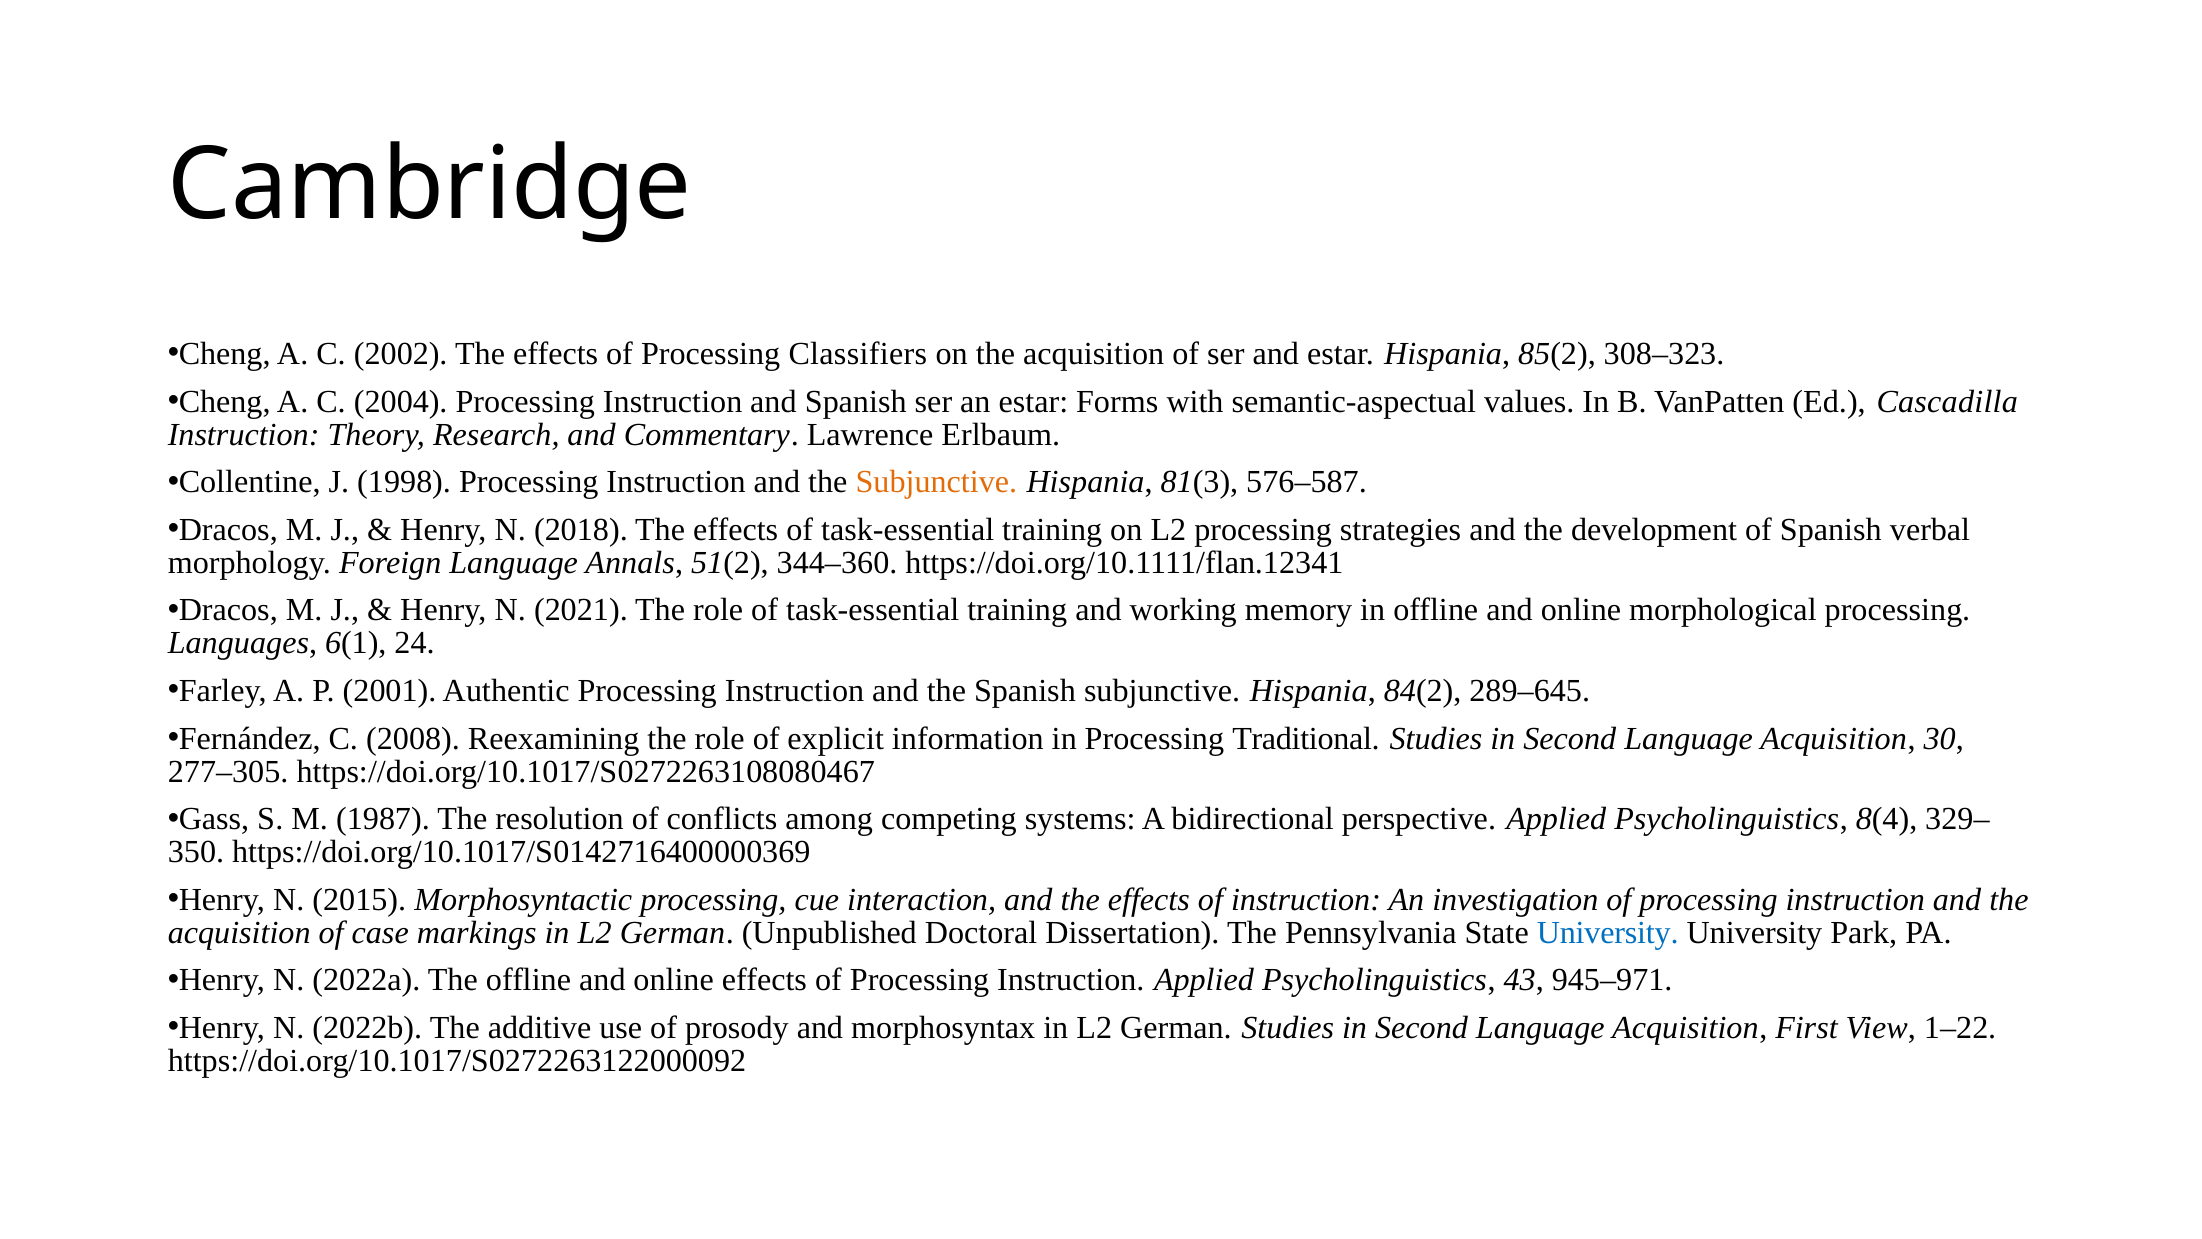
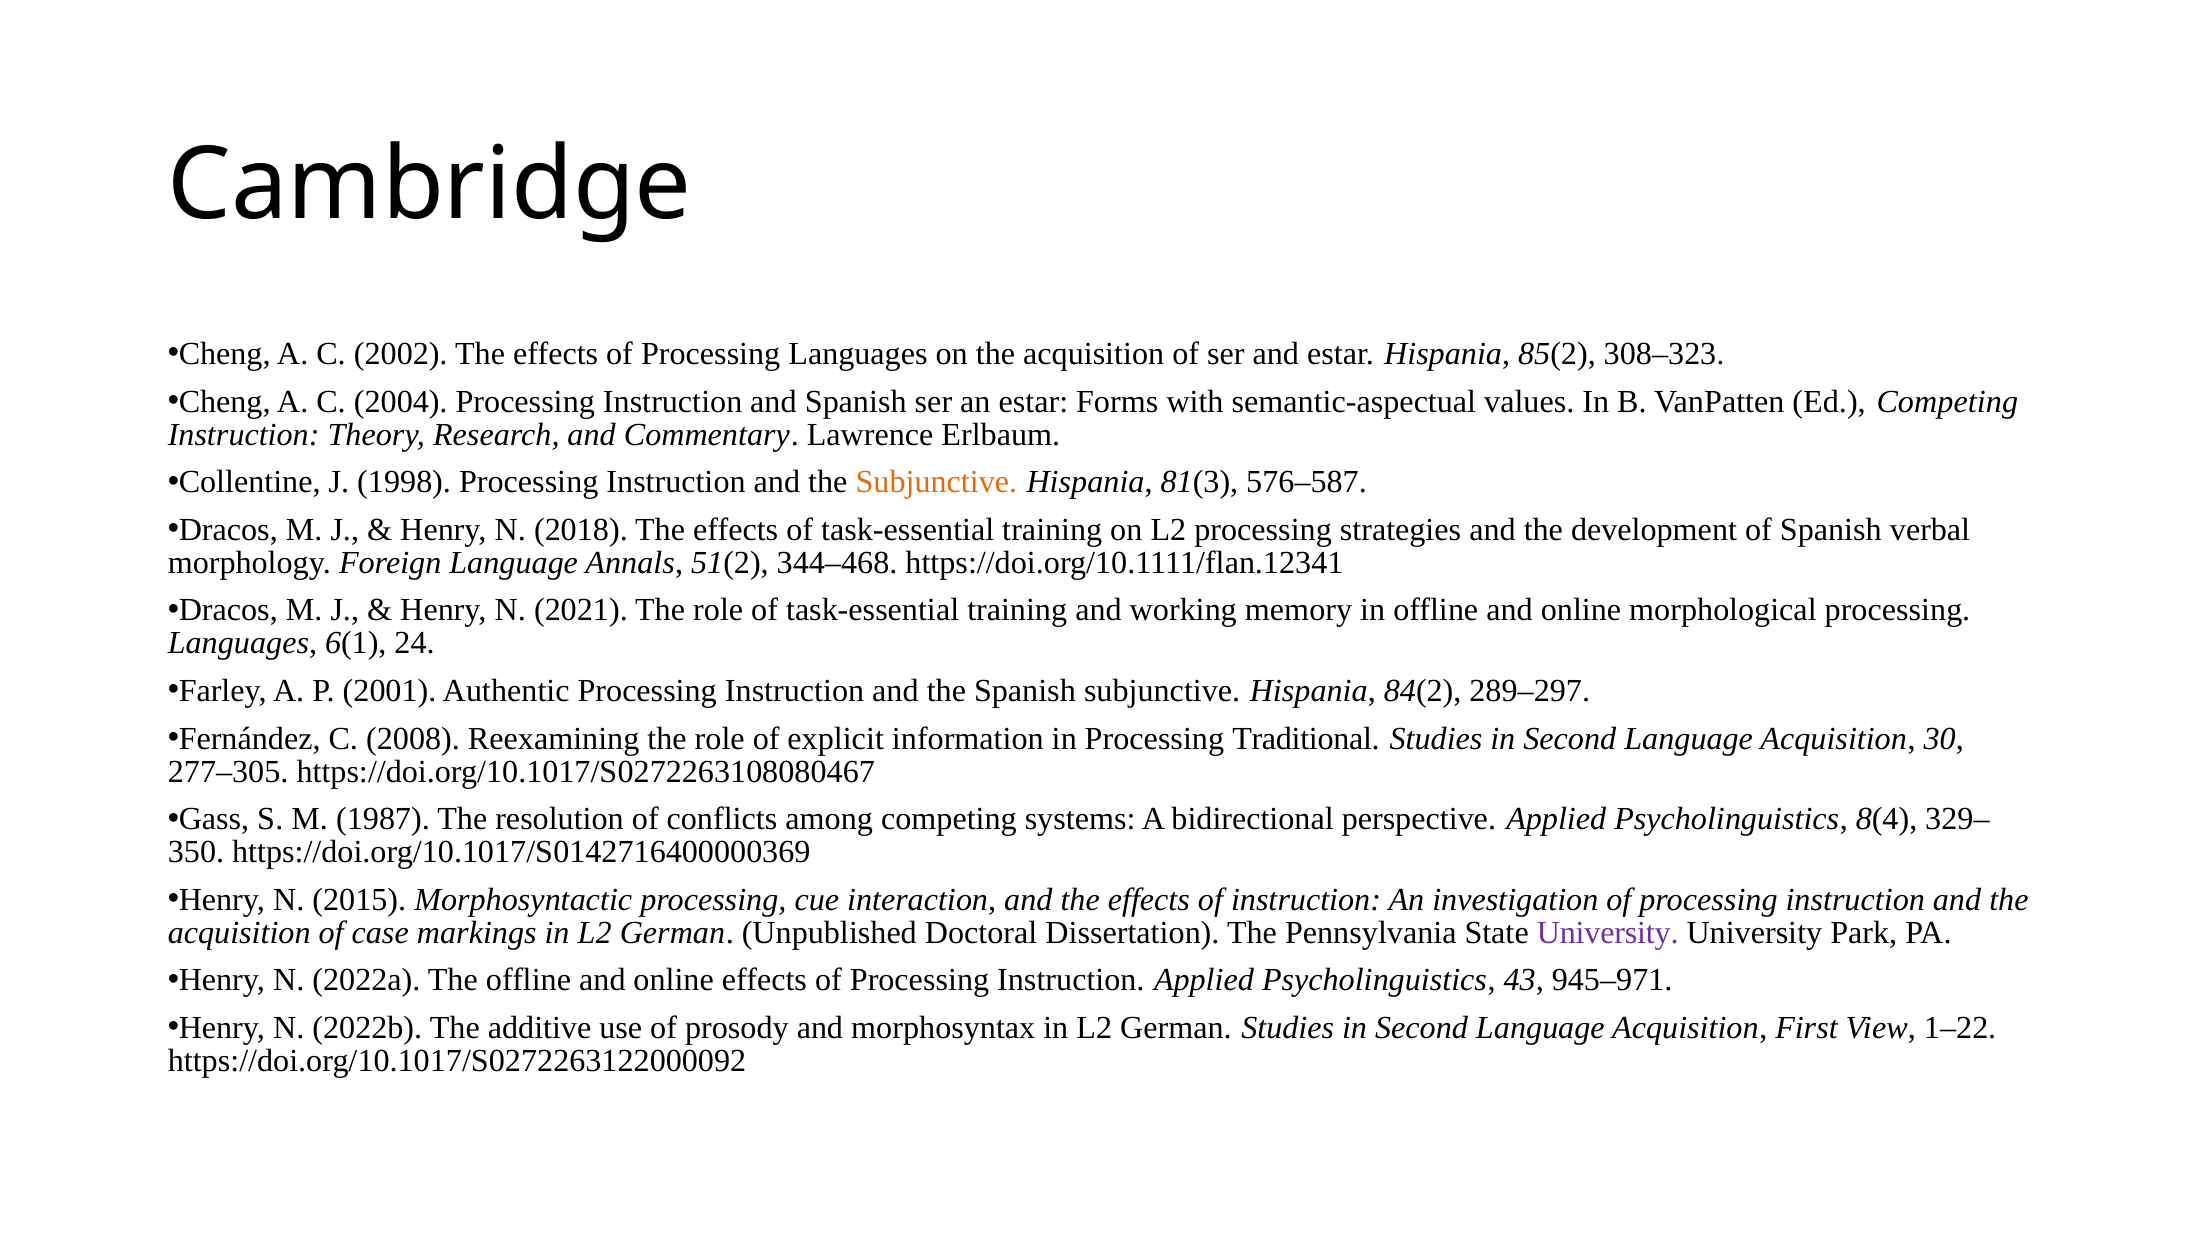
of Processing Classifiers: Classifiers -> Languages (858, 354)
Ed Cascadilla: Cascadilla -> Competing (1947, 401)
344–360: 344–360 -> 344–468 (837, 563)
289–645: 289–645 -> 289–297 (1530, 691)
University colour: blue -> purple (1608, 932)
